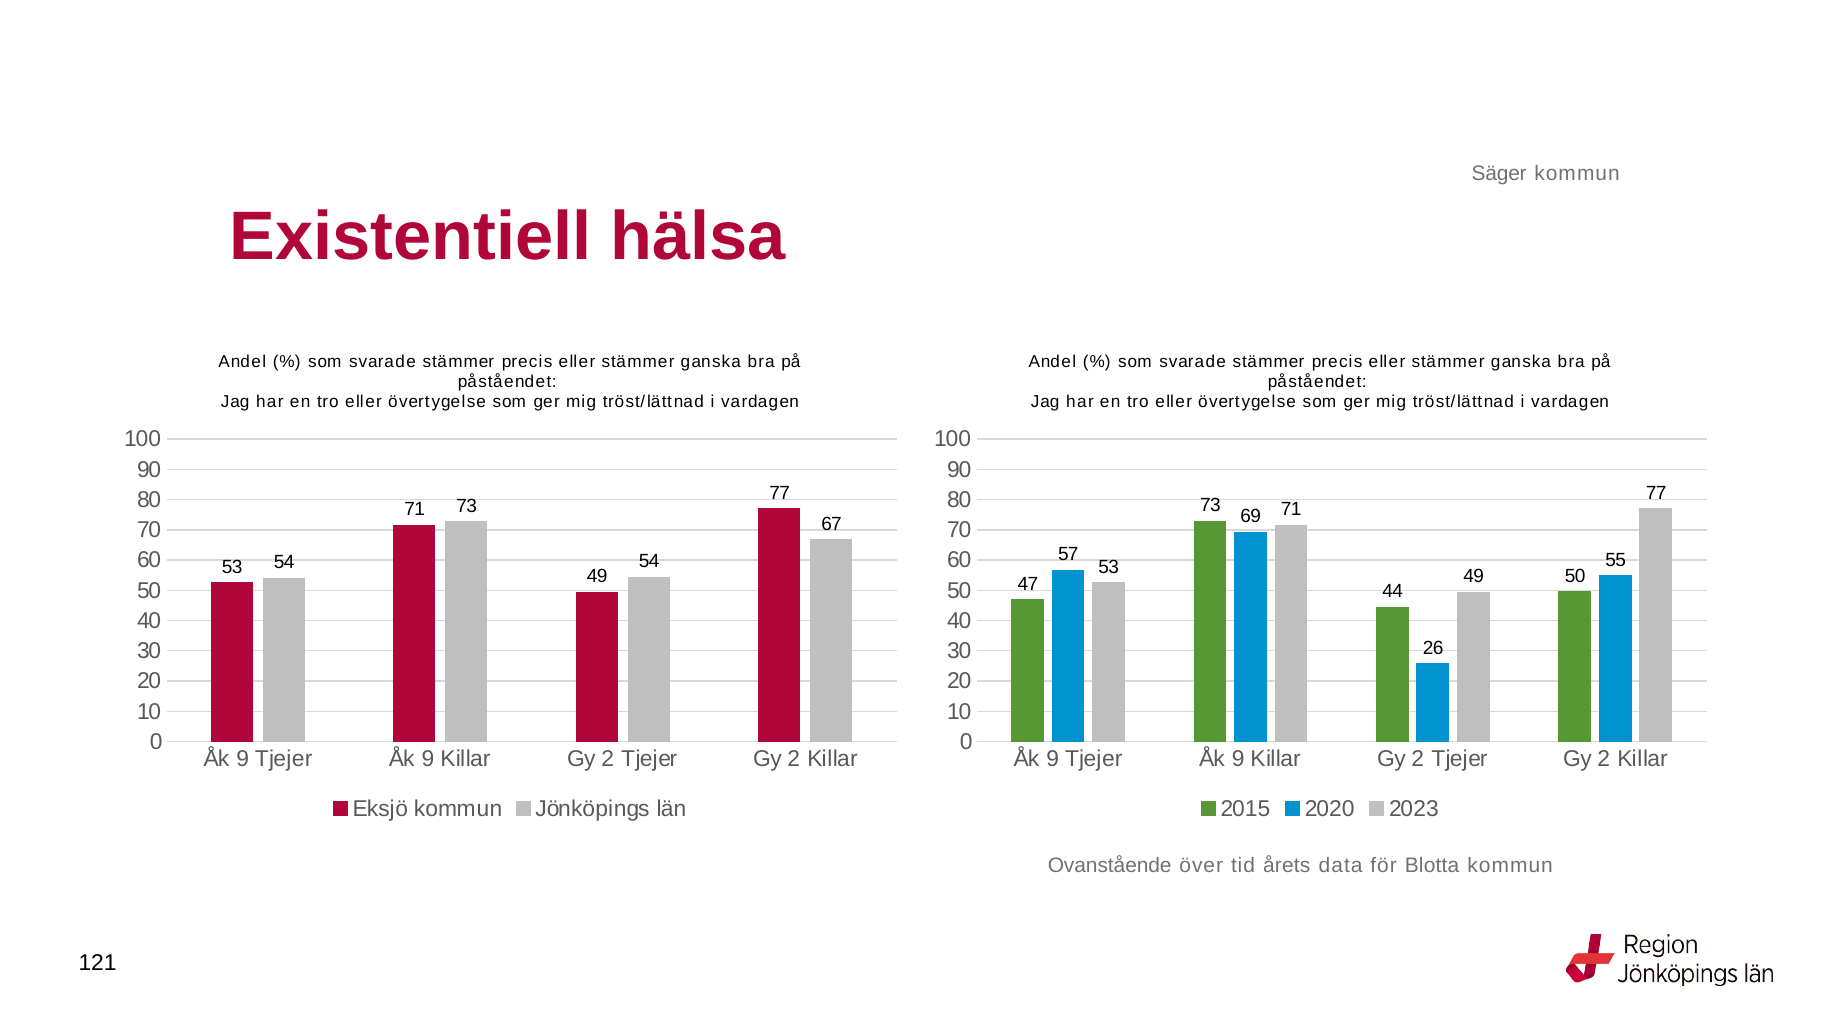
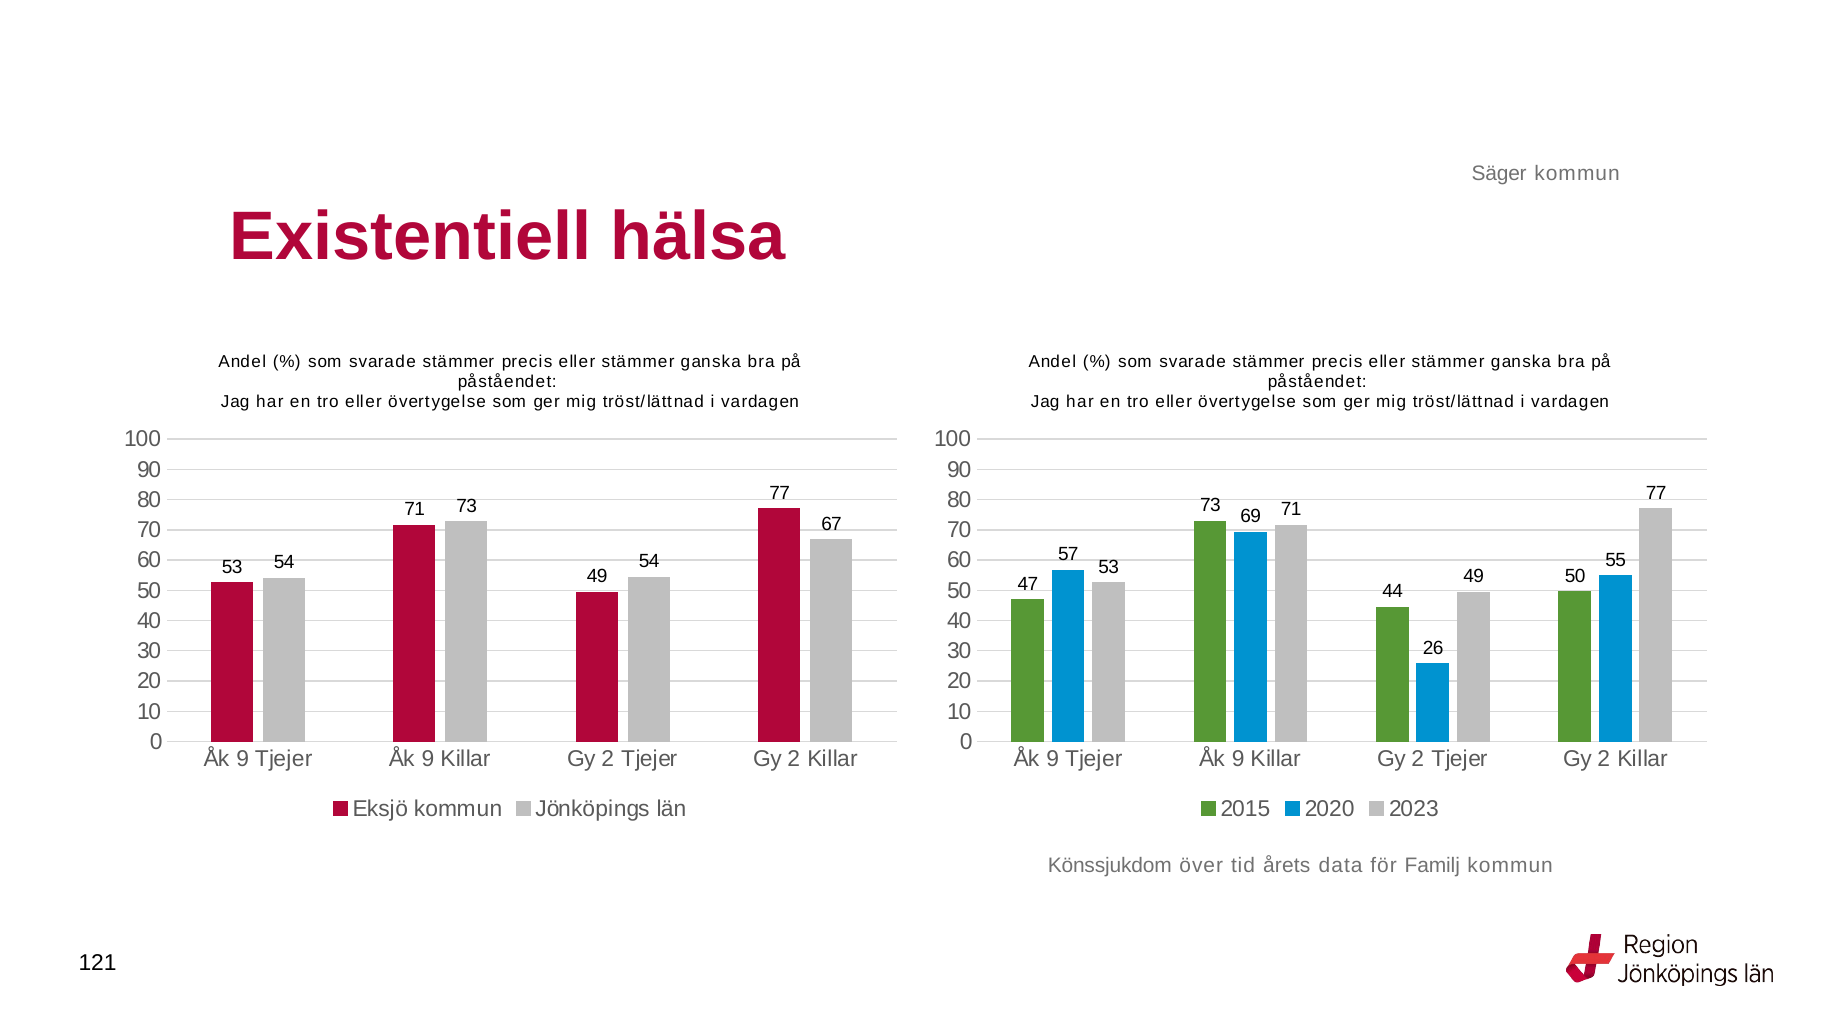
Ovanstående: Ovanstående -> Könssjukdom (1110, 865)
Blotta: Blotta -> Familj (1432, 865)
